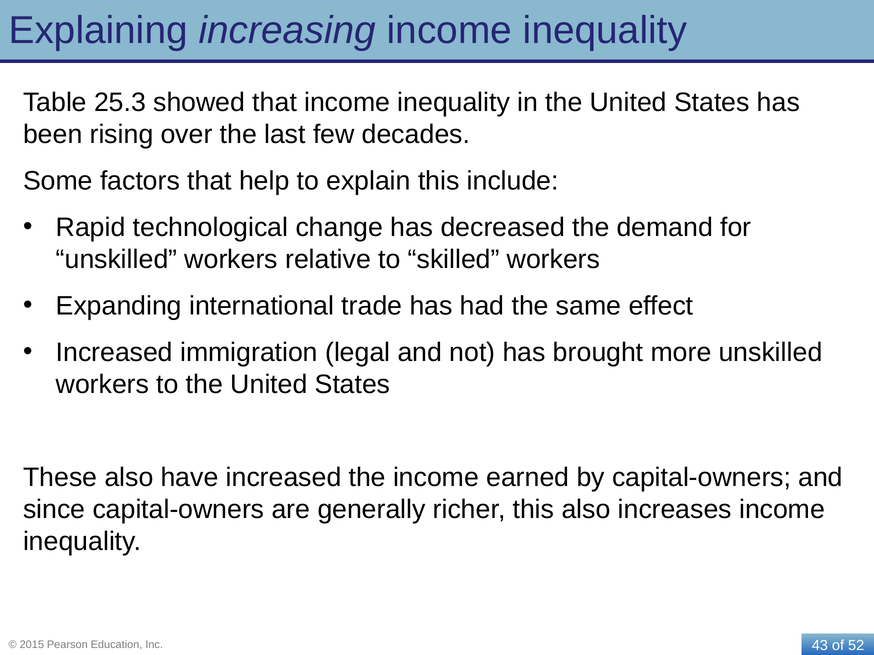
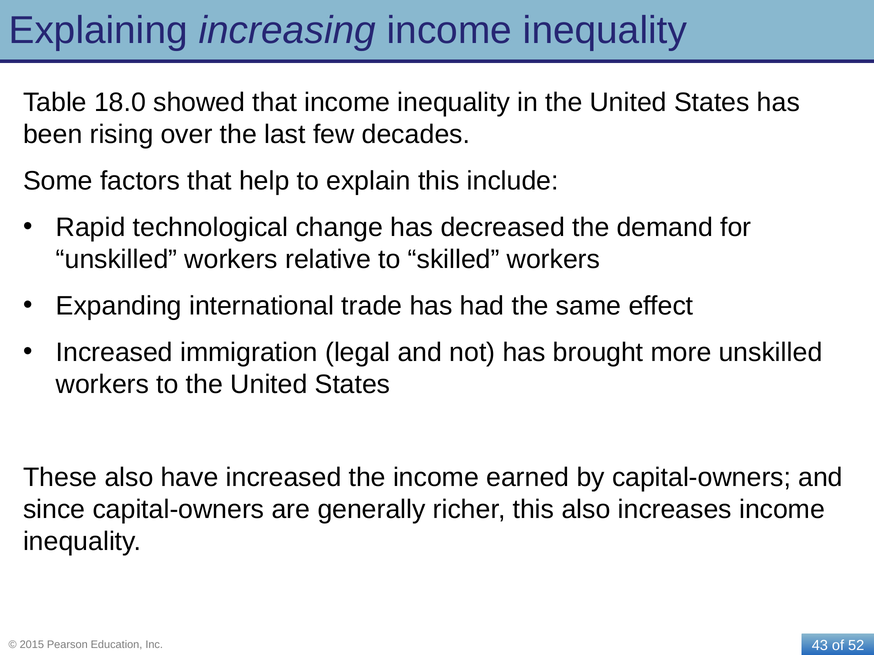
25.3: 25.3 -> 18.0 (120, 102)
